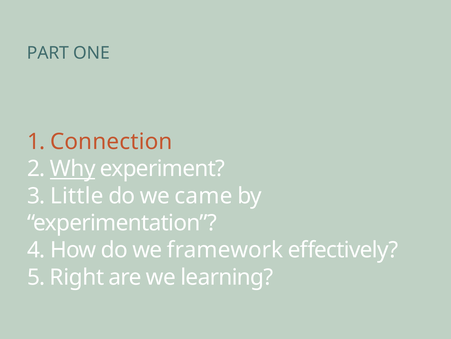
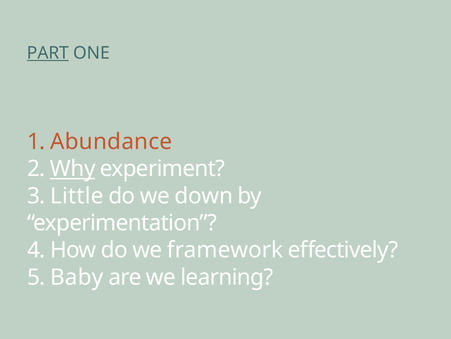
PART underline: none -> present (48, 53)
Connection: Connection -> Abundance (111, 141)
came: came -> down (204, 196)
Right: Right -> Baby (77, 277)
